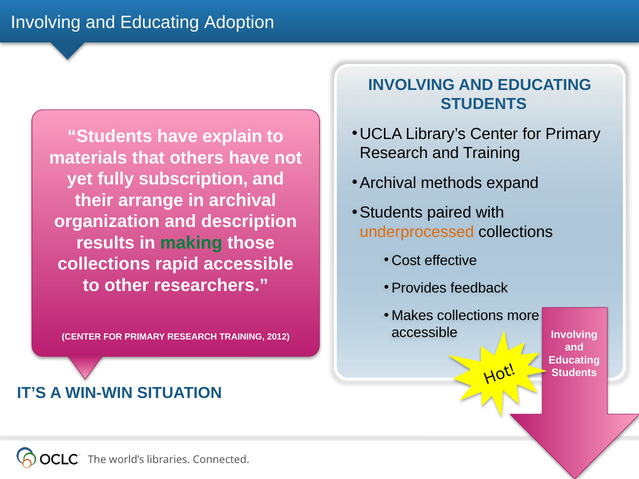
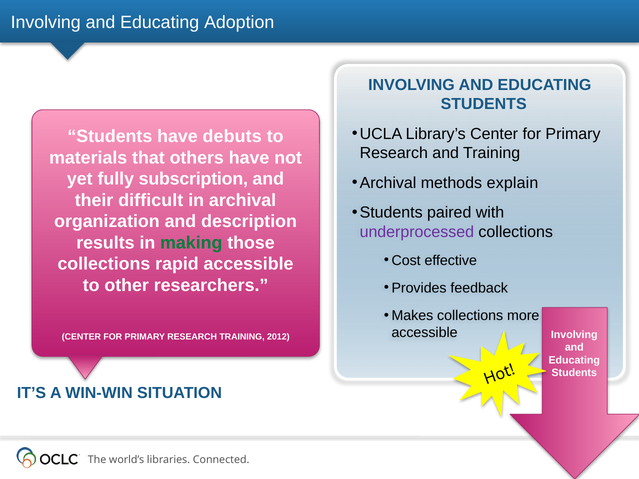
explain: explain -> debuts (232, 136)
expand: expand -> explain (513, 183)
arrange: arrange -> difficult (151, 200)
underprocessed colour: orange -> purple (417, 232)
